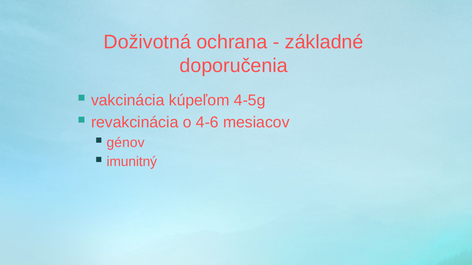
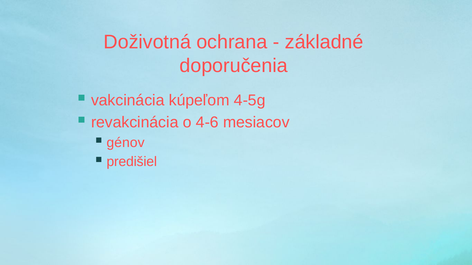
imunitný: imunitný -> predišiel (132, 162)
